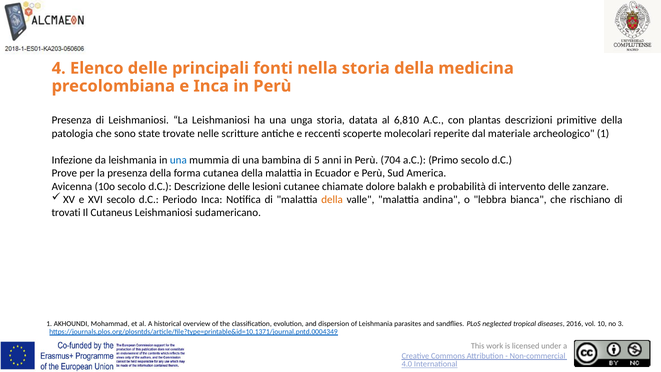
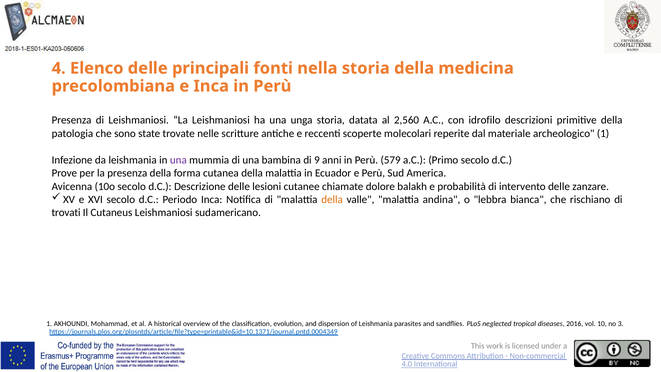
6,810: 6,810 -> 2,560 (407, 120)
plantas: plantas -> idrofilo (485, 120)
una colour: blue -> purple (178, 160)
5: 5 -> 9 (317, 160)
704: 704 -> 579 (391, 160)
